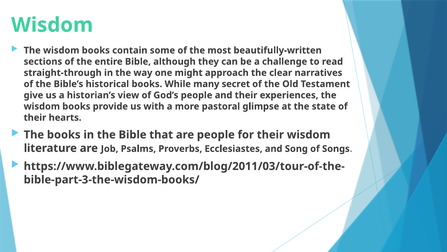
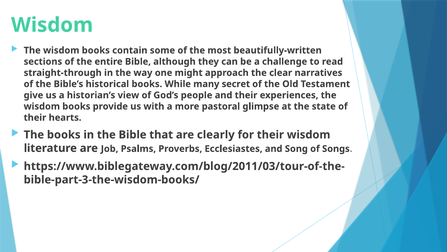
are people: people -> clearly (216, 134)
